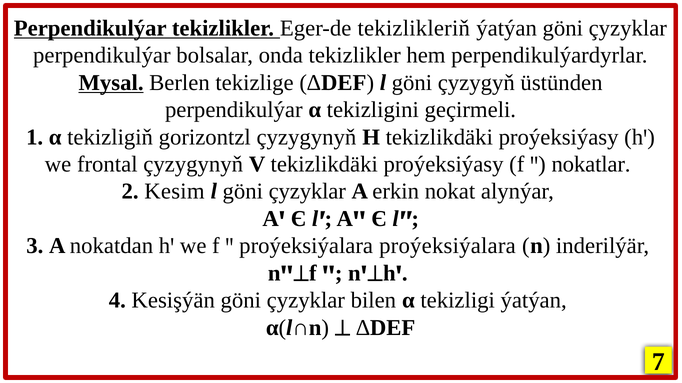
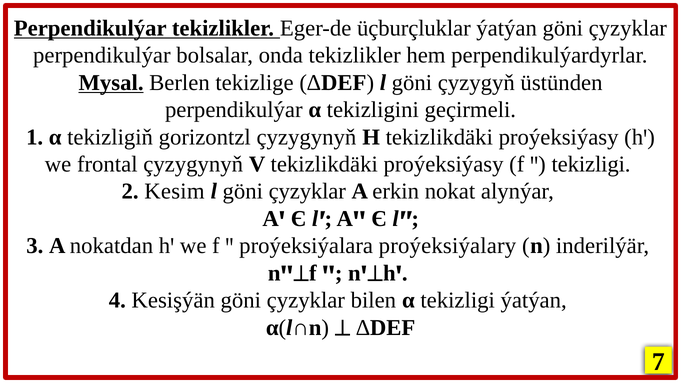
tekizlikleriň: tekizlikleriň -> üçburçluklar (414, 28)
ꞌꞌ nokatlar: nokatlar -> tekizligi (591, 165)
proýeksiýalara proýeksiýalara: proýeksiýalara -> proýeksiýalary (447, 246)
